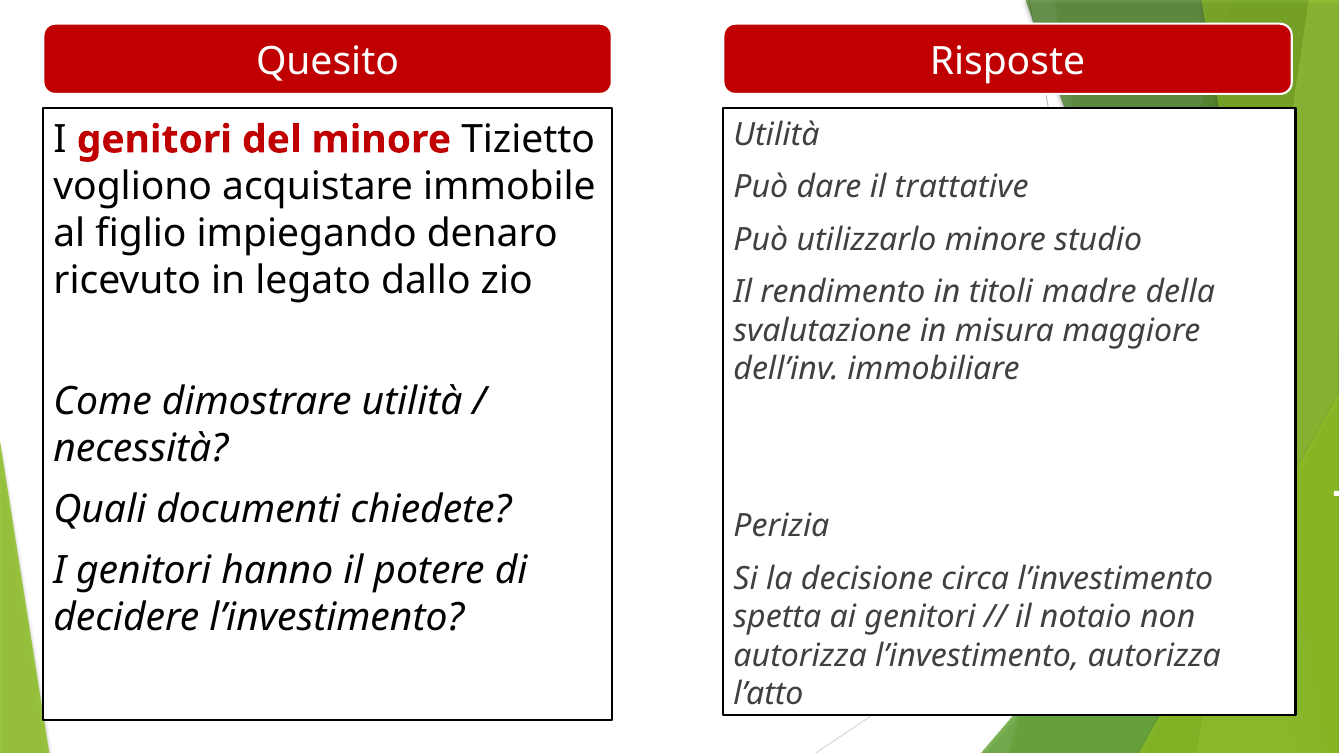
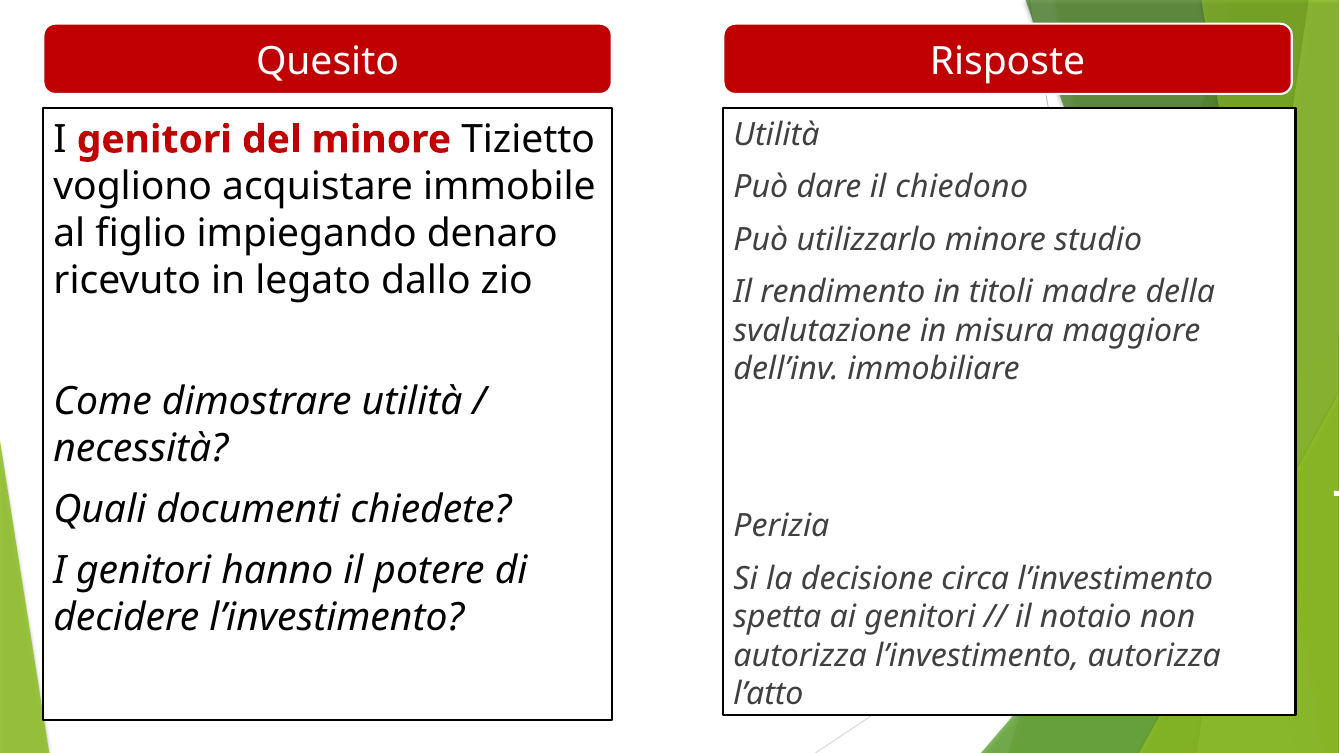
trattative: trattative -> chiedono (962, 187)
